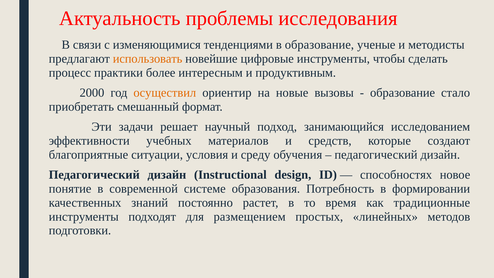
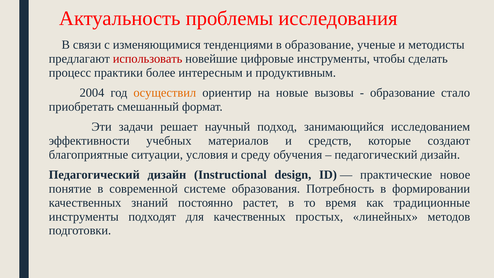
использовать colour: orange -> red (148, 59)
2000: 2000 -> 2004 (92, 93)
способностях: способностях -> практические (396, 175)
для размещением: размещением -> качественных (250, 217)
